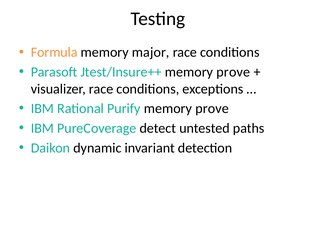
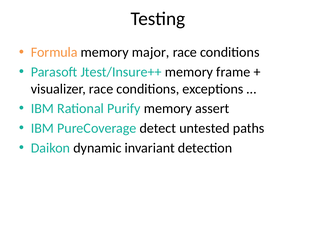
Jtest/Insure++ memory prove: prove -> frame (233, 72)
Purify memory prove: prove -> assert (212, 109)
